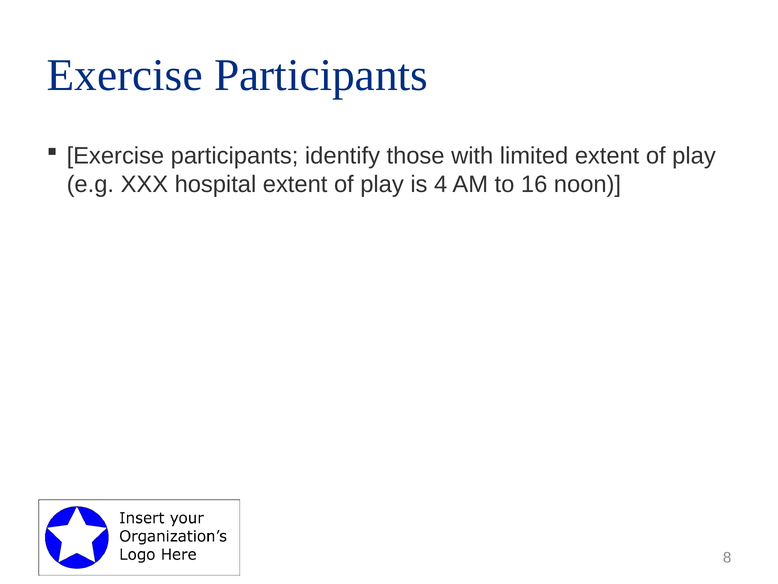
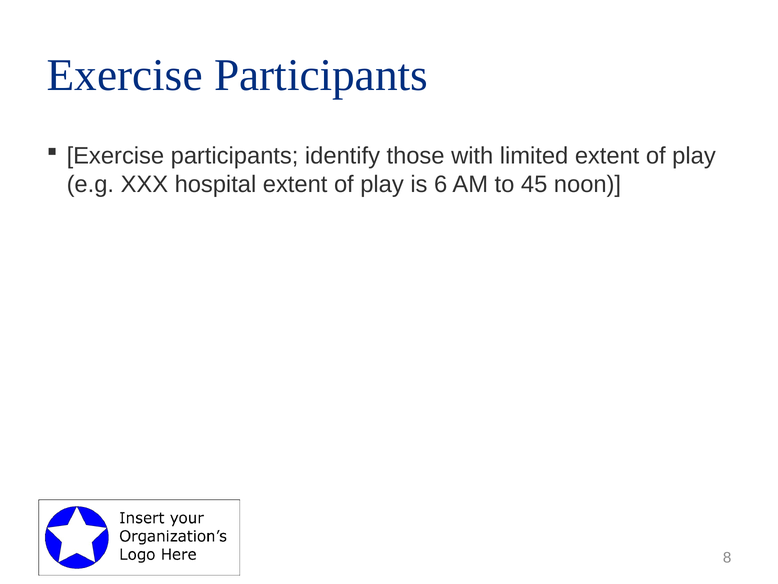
4: 4 -> 6 (441, 184)
16: 16 -> 45 (534, 184)
